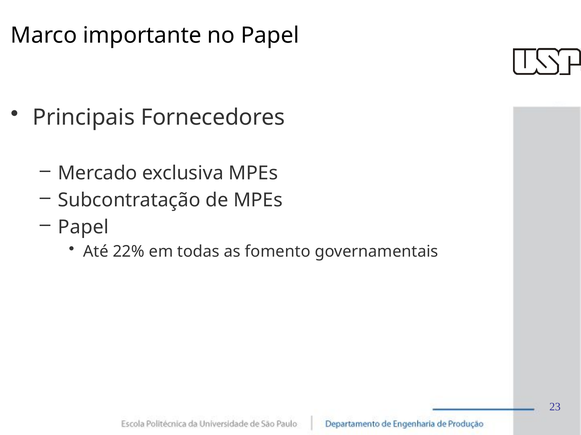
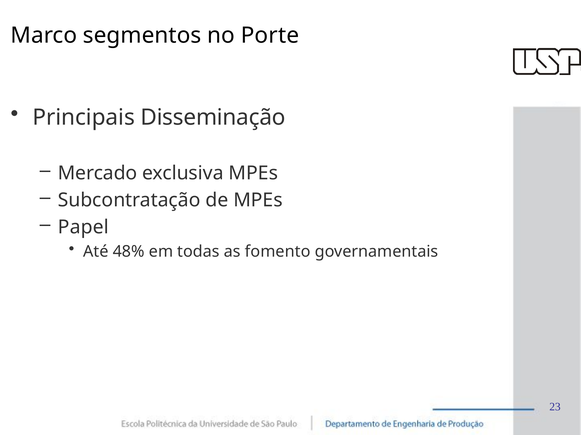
importante: importante -> segmentos (142, 35)
no Papel: Papel -> Porte (270, 35)
Fornecedores: Fornecedores -> Disseminação (213, 117)
22%: 22% -> 48% (129, 252)
